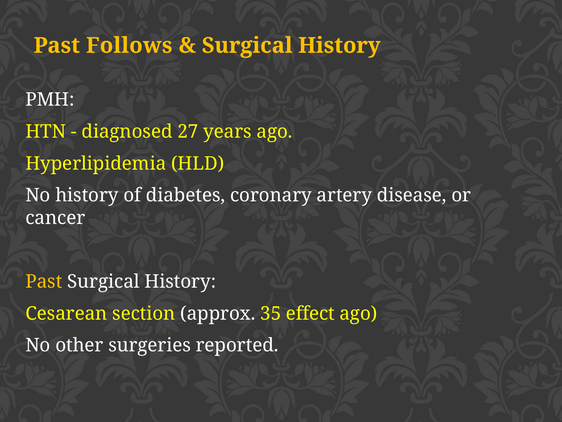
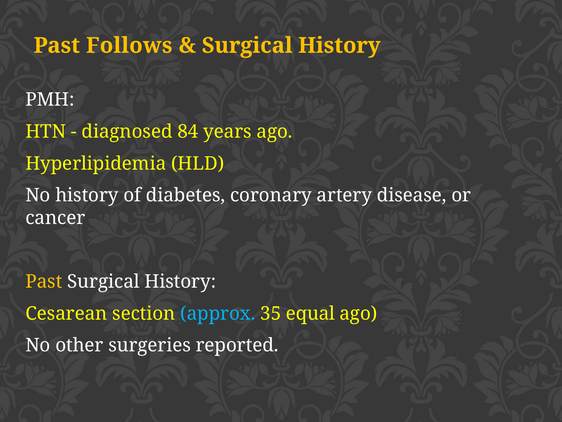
27: 27 -> 84 (188, 131)
approx colour: white -> light blue (218, 313)
effect: effect -> equal (310, 313)
